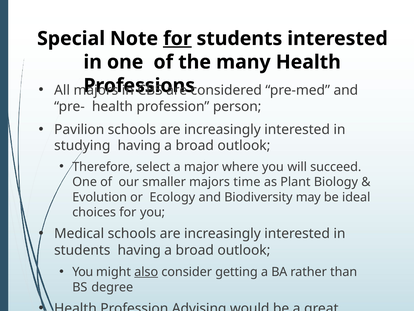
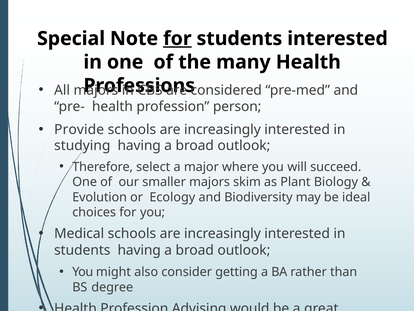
Pavilion: Pavilion -> Provide (79, 129)
time: time -> skim (247, 182)
also underline: present -> none (146, 272)
